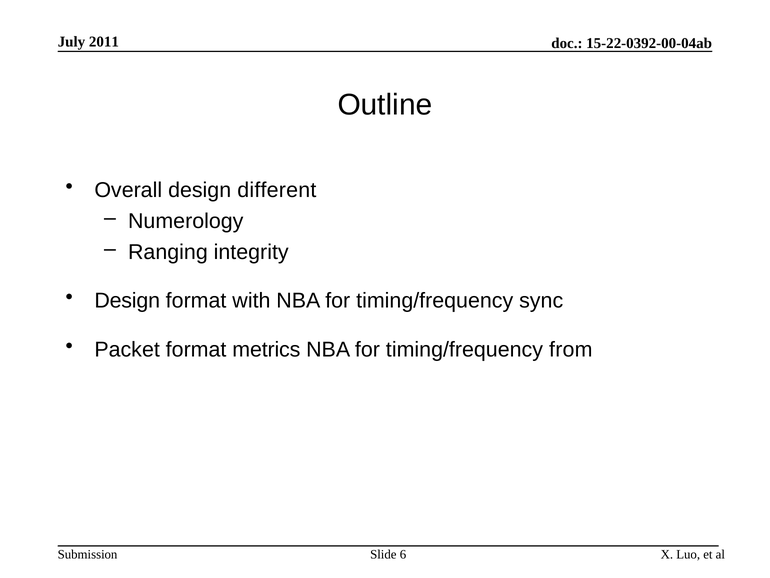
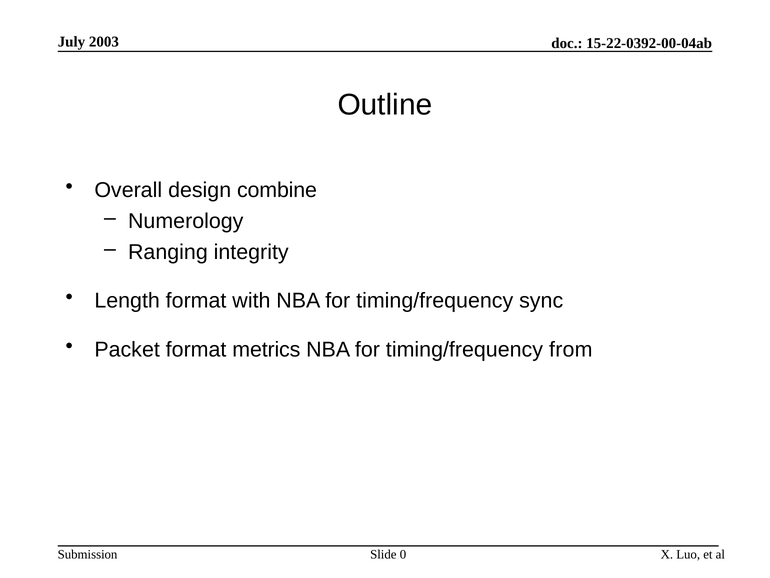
2011: 2011 -> 2003 (104, 42)
different: different -> combine (277, 190)
Design: Design -> Length (127, 301)
6: 6 -> 0 (403, 554)
